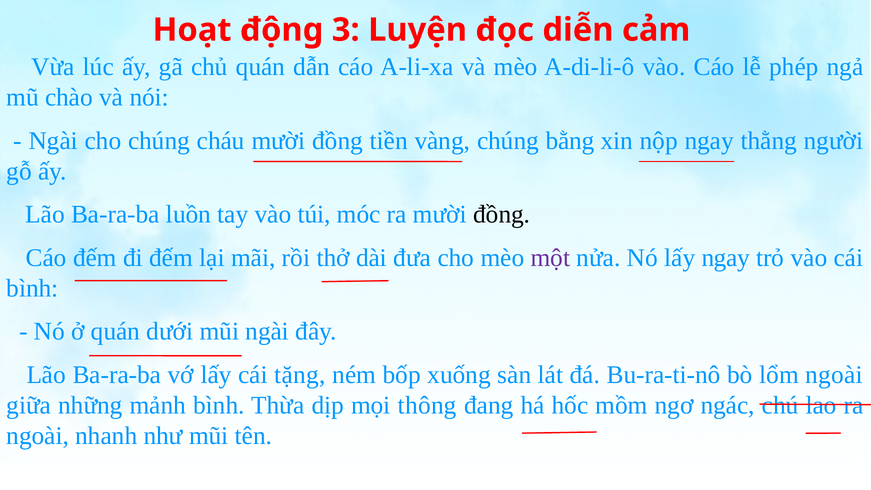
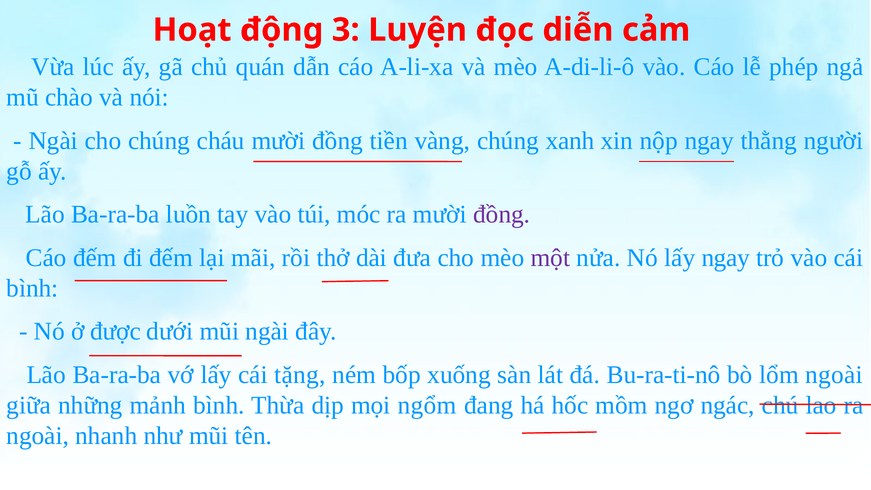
bằng: bằng -> xanh (570, 141)
đồng colour: black -> purple (502, 214)
ở quán: quán -> được (116, 331)
thông: thông -> ngổm (427, 405)
